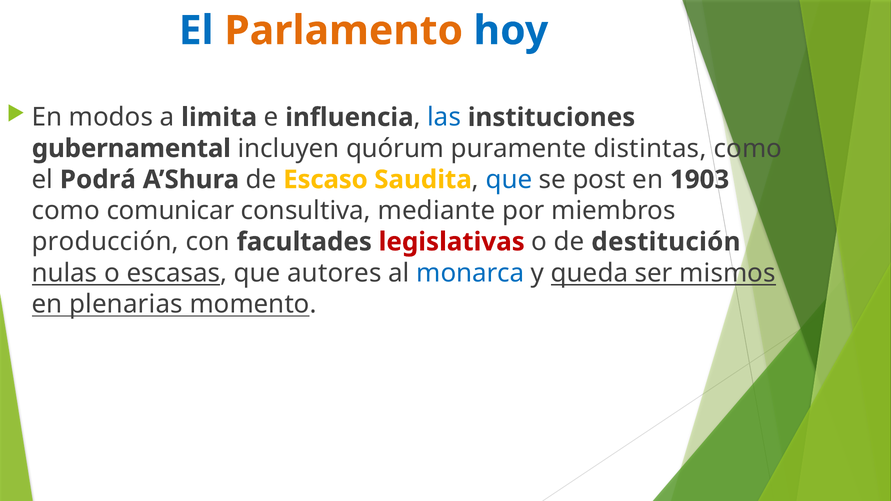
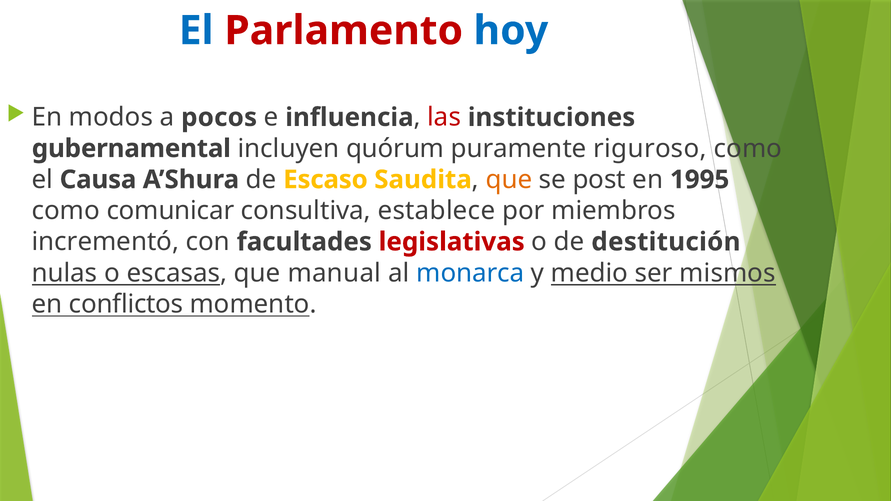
Parlamento colour: orange -> red (344, 31)
limita: limita -> pocos (219, 117)
las colour: blue -> red (444, 117)
distintas: distintas -> riguroso (650, 149)
Podrá: Podrá -> Causa (98, 180)
que colour: blue -> orange (509, 180)
1903: 1903 -> 1995 (700, 180)
mediante: mediante -> establece (436, 211)
producción: producción -> incrementó (105, 242)
autores: autores -> manual (334, 273)
queda: queda -> medio (590, 273)
plenarias: plenarias -> conflictos (126, 304)
